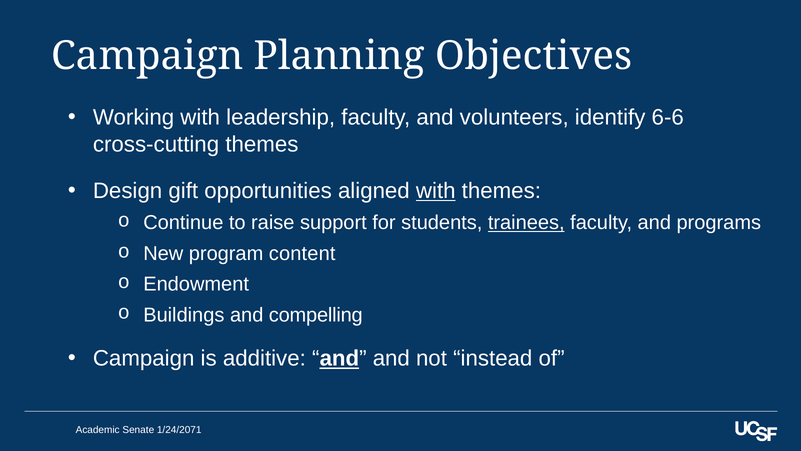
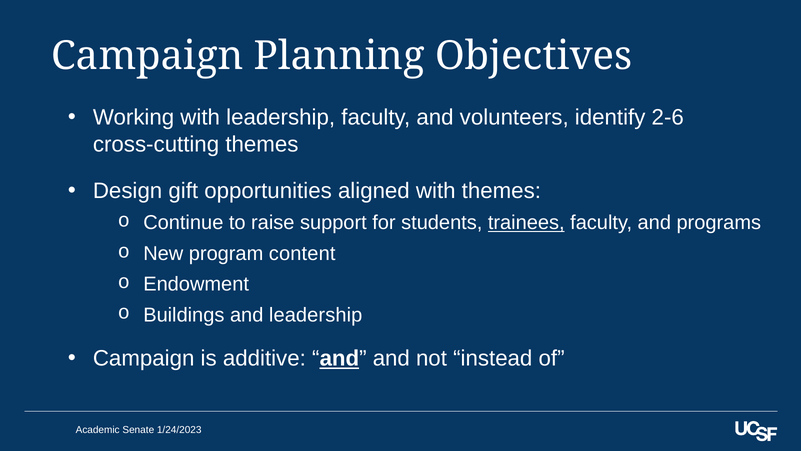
6-6: 6-6 -> 2-6 (668, 117)
with underline: present -> none (436, 191)
and compelling: compelling -> leadership (316, 315)
1/24/2071: 1/24/2071 -> 1/24/2023 (179, 429)
